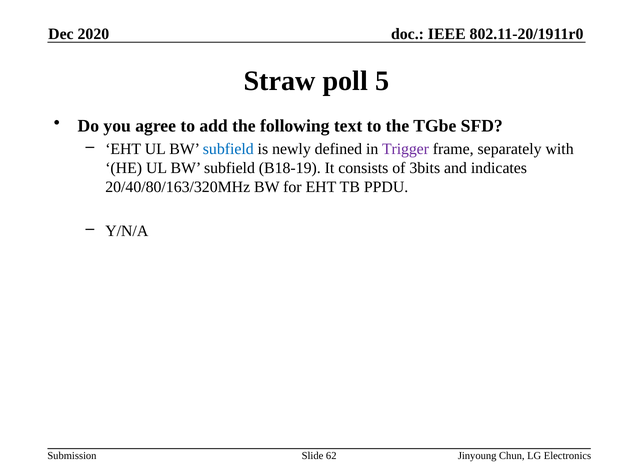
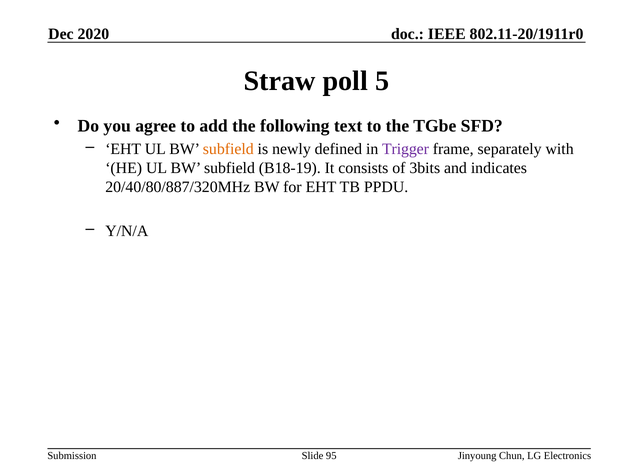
subfield colour: blue -> orange (228, 149)
20/40/80/163/320MHz: 20/40/80/163/320MHz -> 20/40/80/887/320MHz (178, 187)
62: 62 -> 95 (331, 455)
